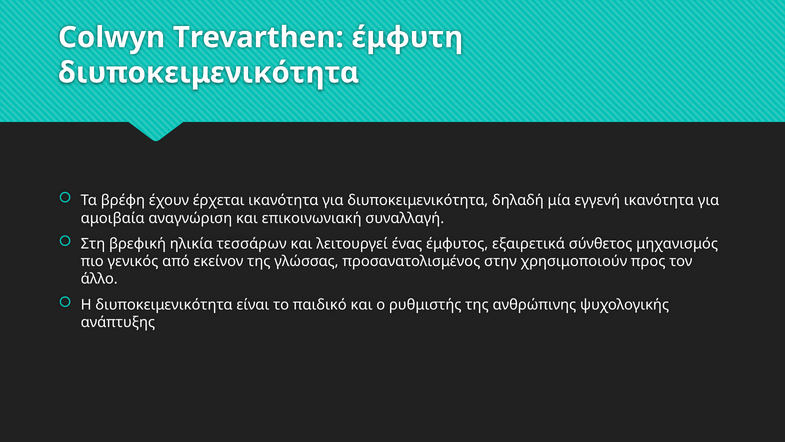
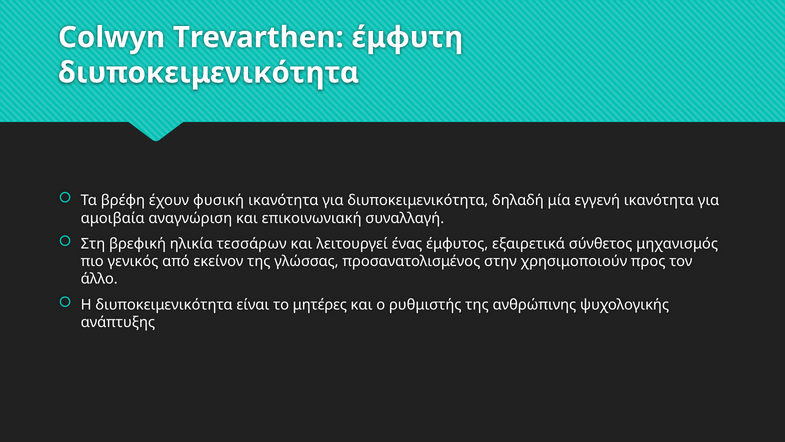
έρχεται: έρχεται -> φυσική (219, 200)
παιδικό: παιδικό -> μητέρες (320, 304)
